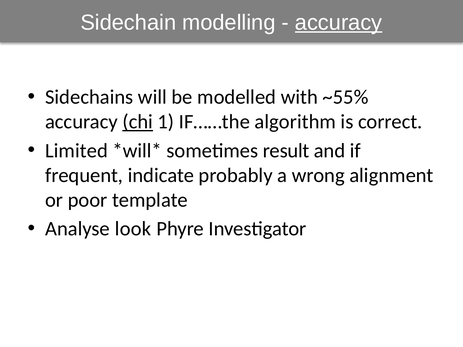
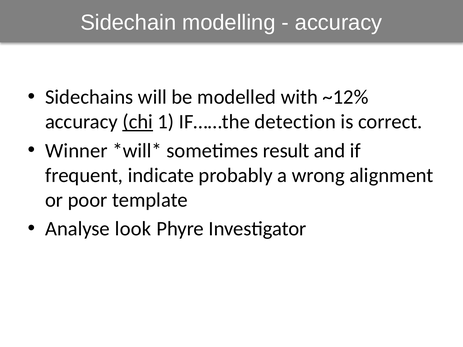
accuracy underline: present -> none (339, 23)
~55%: ~55% -> ~12% (345, 97)
algorithm: algorithm -> detection (295, 122)
Limited: Limited -> Winner (76, 151)
